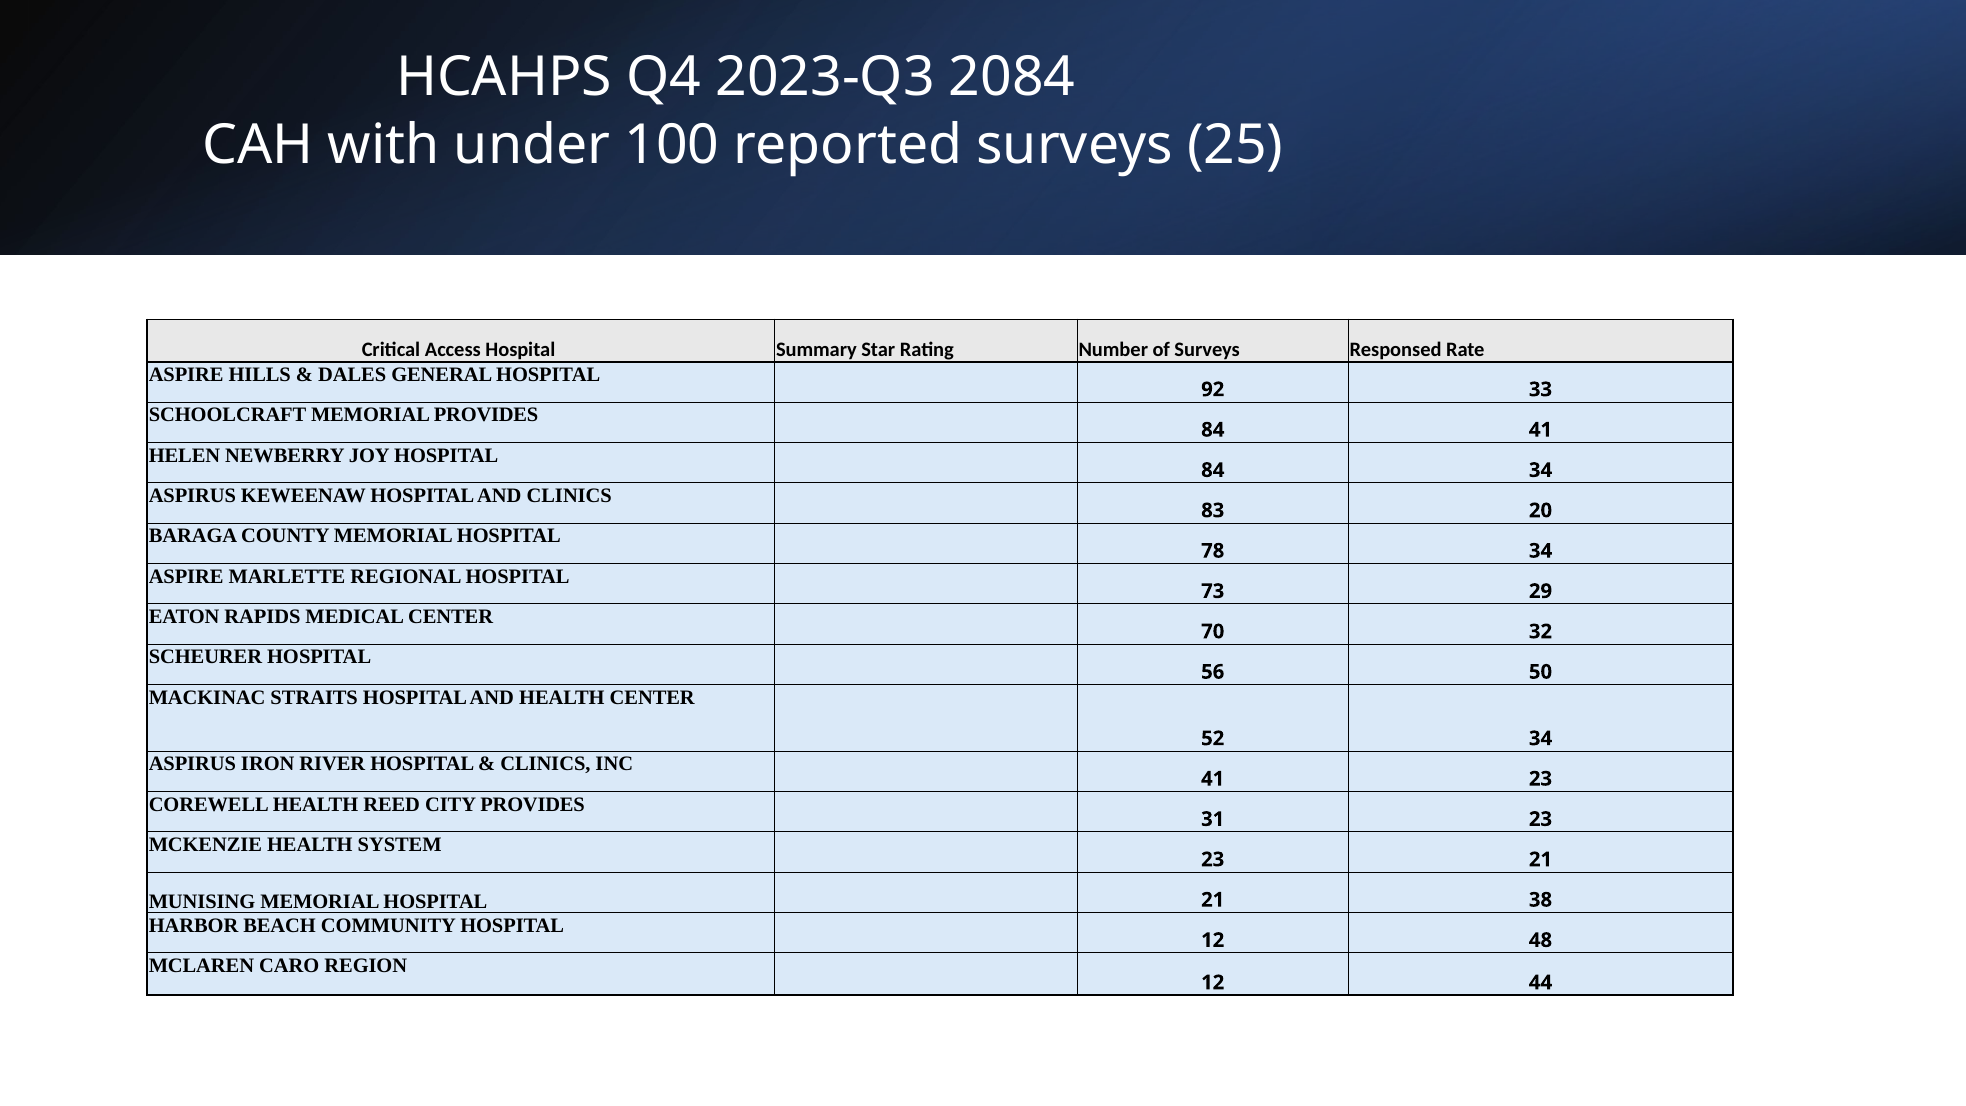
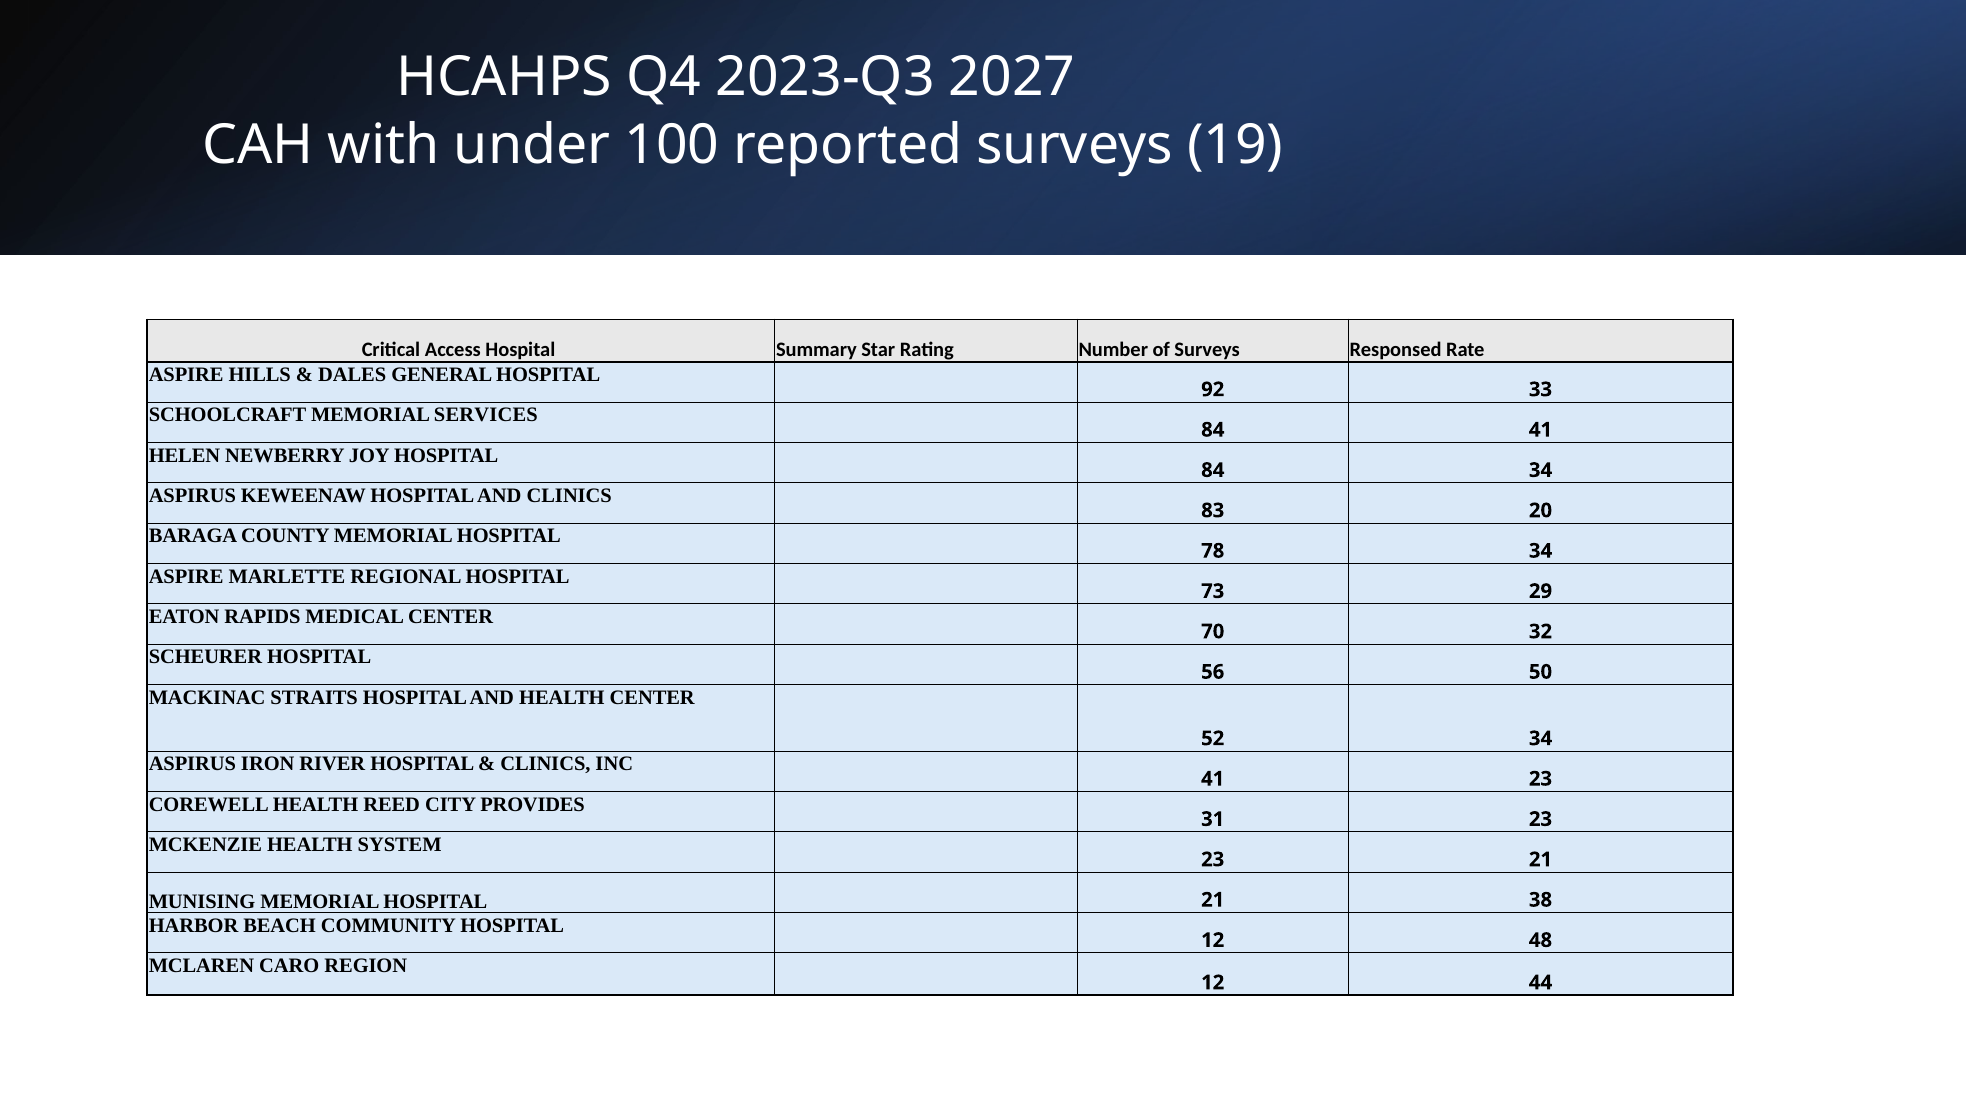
2084: 2084 -> 2027 (1012, 77)
25: 25 -> 19 (1235, 145)
MEMORIAL PROVIDES: PROVIDES -> SERVICES (486, 415)
